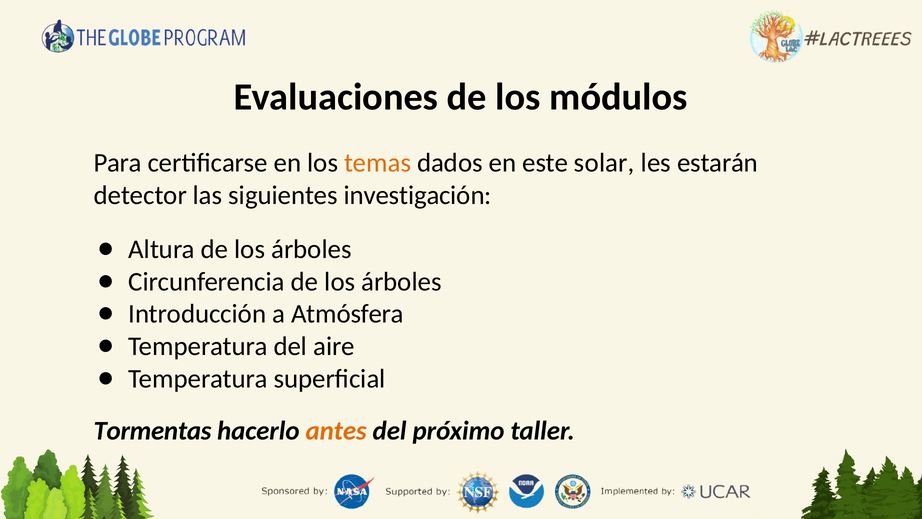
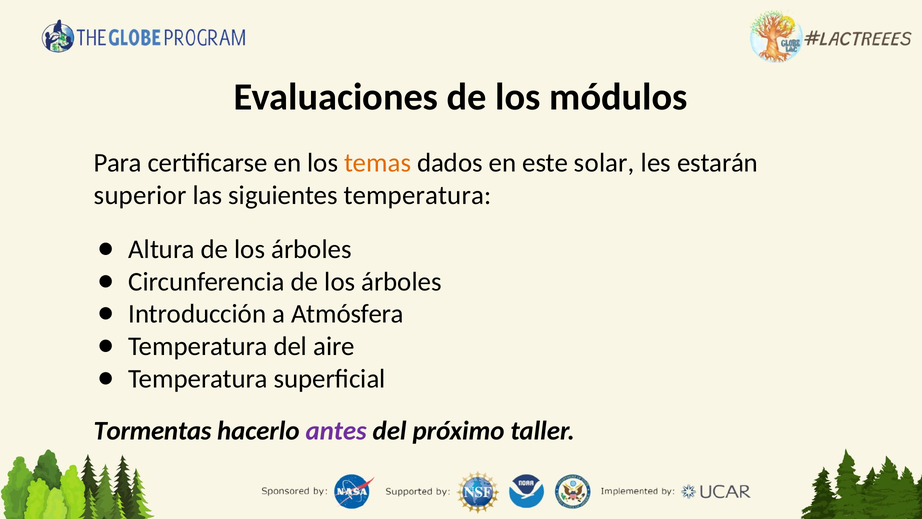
detector: detector -> superior (140, 195)
siguientes investigación: investigación -> temperatura (418, 195)
antes colour: orange -> purple (336, 430)
